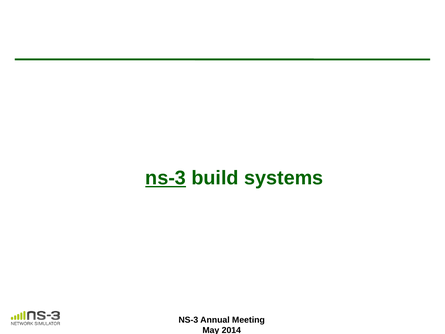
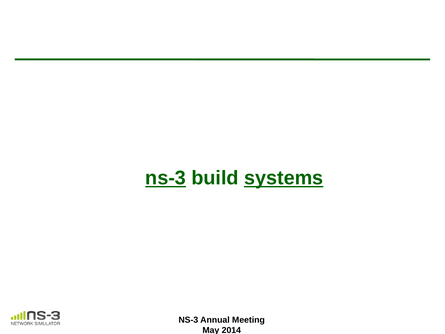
systems underline: none -> present (284, 178)
